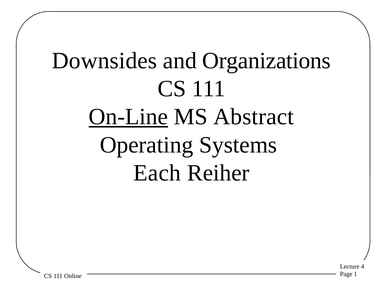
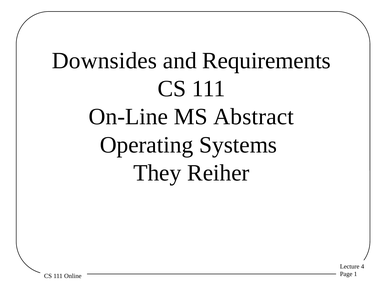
Organizations: Organizations -> Requirements (266, 61)
On-Line underline: present -> none (128, 117)
Each: Each -> They (157, 173)
